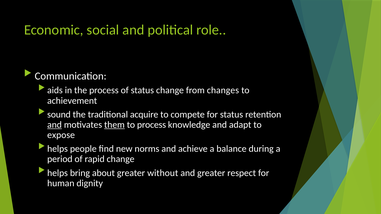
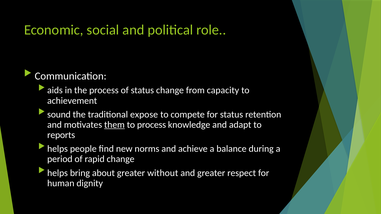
changes: changes -> capacity (223, 90)
acquire: acquire -> expose (144, 115)
and underline: present -> none (55, 125)
expose: expose -> reports (61, 135)
